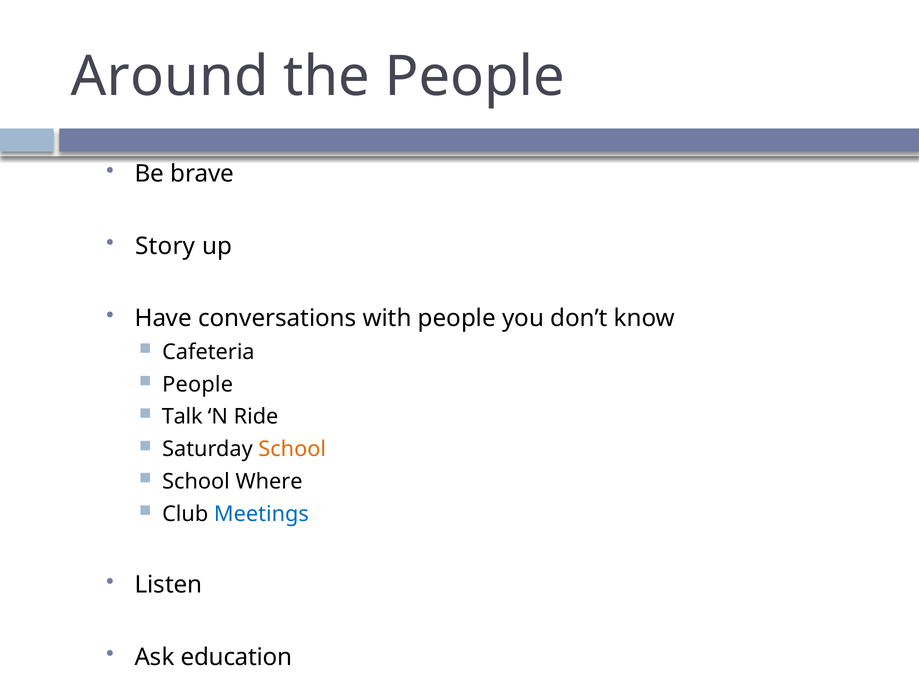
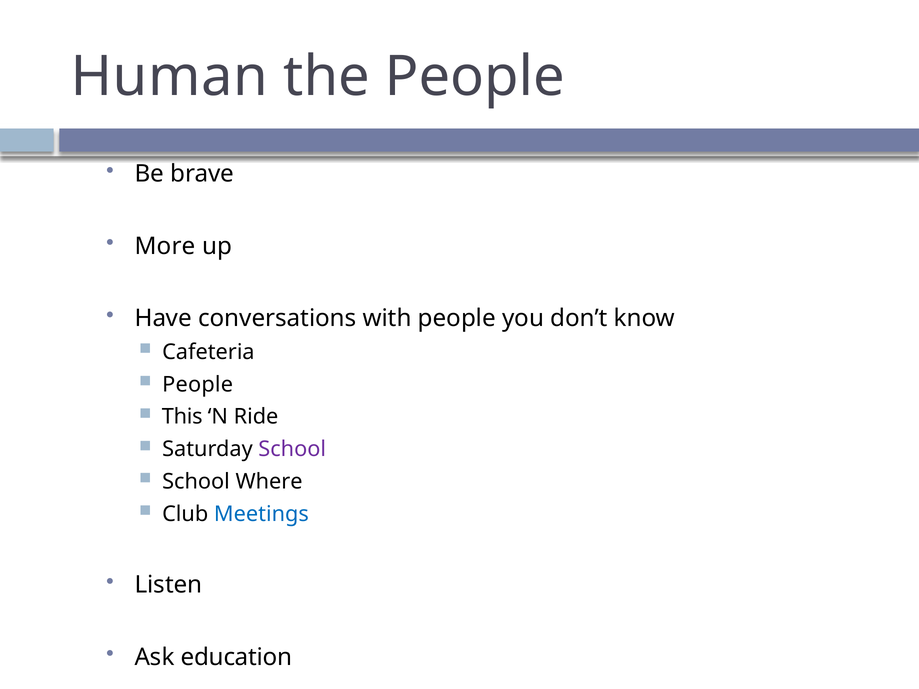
Around: Around -> Human (169, 77)
Story: Story -> More (165, 246)
Talk: Talk -> This (182, 417)
School colour: orange -> purple (292, 449)
